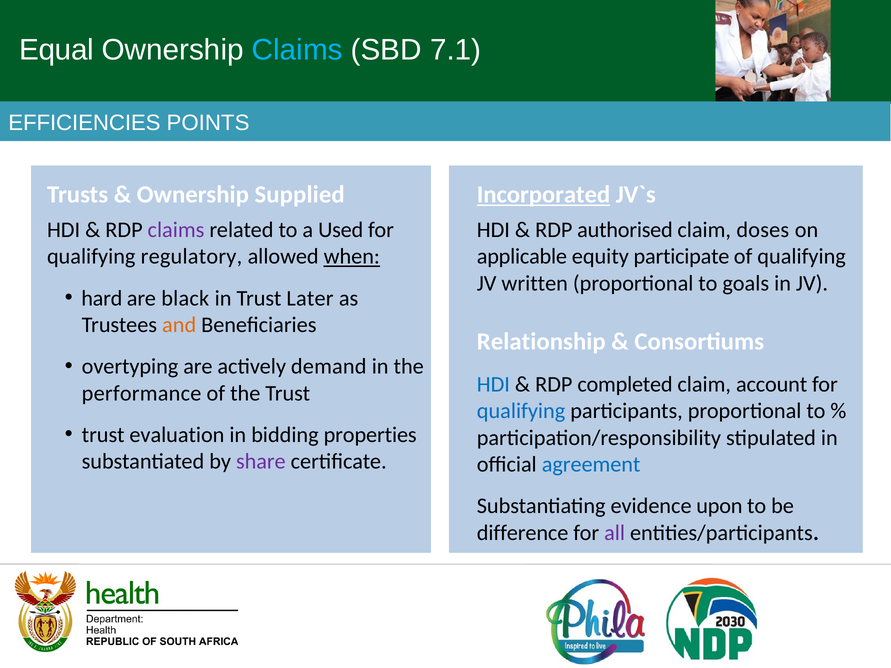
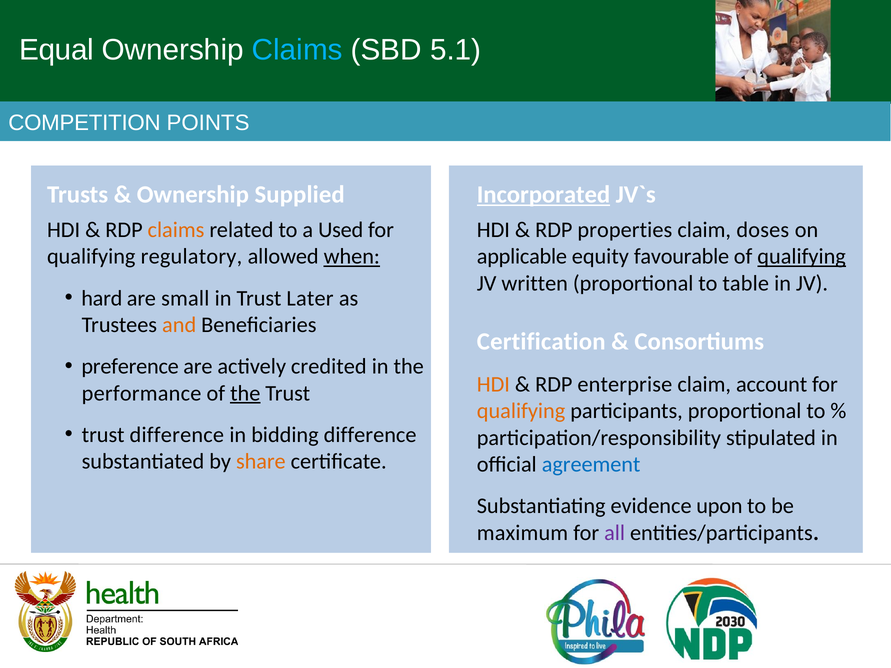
7.1: 7.1 -> 5.1 (456, 50)
EFFICIENCIES: EFFICIENCIES -> COMPETITION (84, 123)
claims colour: purple -> orange (176, 230)
authorised: authorised -> properties (625, 230)
participate: participate -> favourable (682, 257)
qualifying underline: none -> present (802, 257)
goals: goals -> table (746, 283)
black: black -> small (185, 298)
Relationship: Relationship -> Certification (541, 342)
overtyping: overtyping -> preference (130, 367)
demand: demand -> credited (329, 367)
HDI colour: blue -> orange (493, 384)
completed: completed -> enterprise (625, 384)
the underline: none -> present (245, 393)
qualifying colour: blue -> orange (521, 411)
trust evaluation: evaluation -> difference (177, 435)
bidding properties: properties -> difference (370, 435)
share colour: purple -> orange (261, 462)
difference: difference -> maximum (522, 533)
